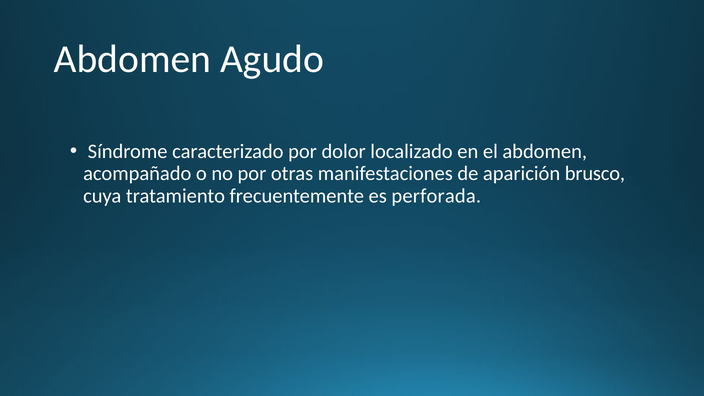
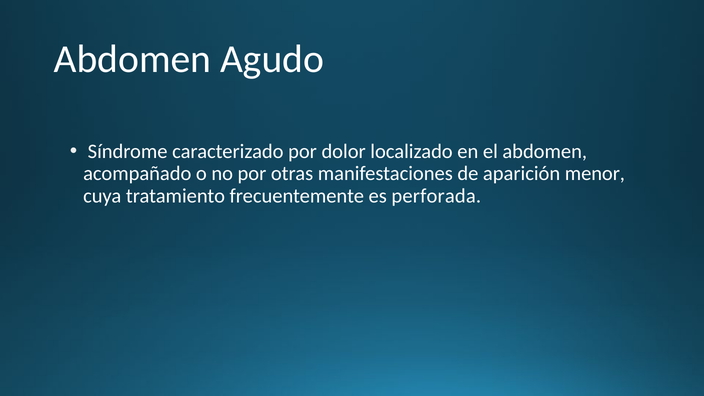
brusco: brusco -> menor (595, 174)
